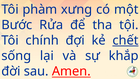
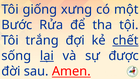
phàm: phàm -> giống (40, 9)
chính: chính -> trắng (42, 40)
lại underline: none -> present (47, 56)
khắp: khắp -> được (124, 56)
